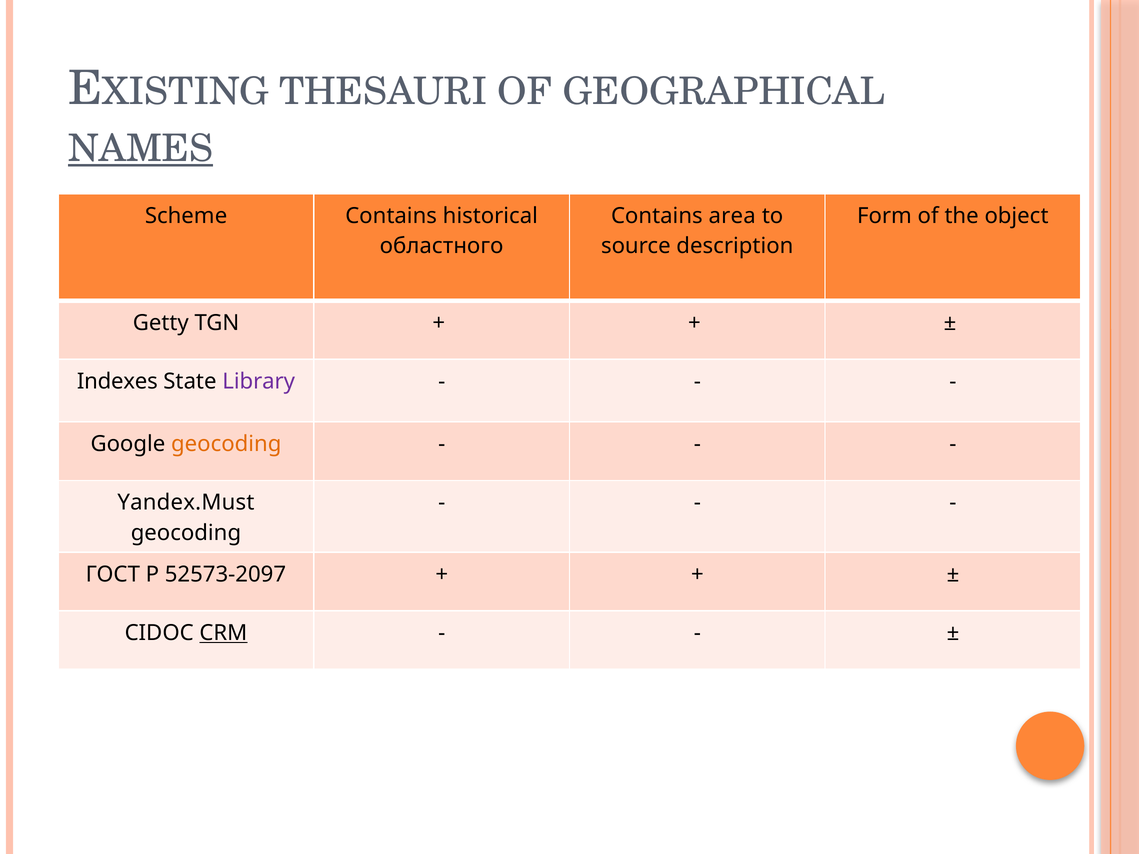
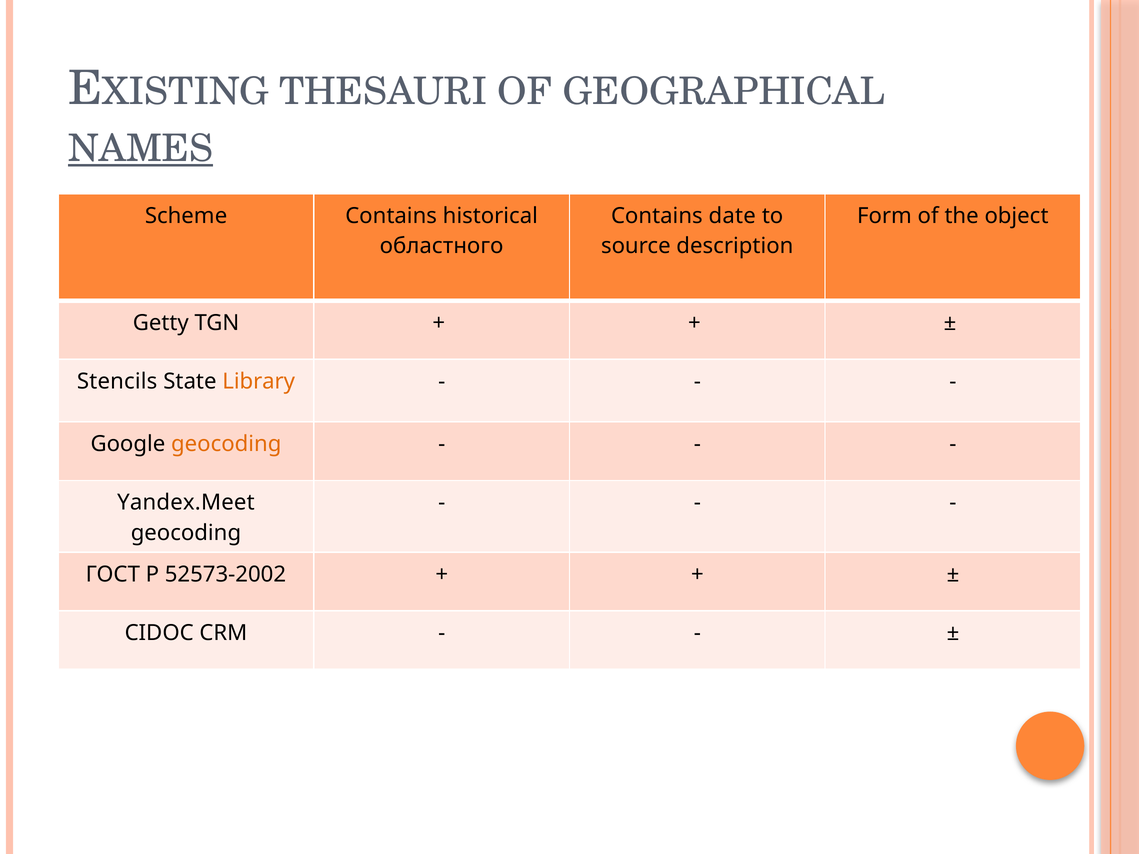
area: area -> date (732, 216)
Indexes: Indexes -> Stencils (117, 382)
Library colour: purple -> orange (259, 382)
Yandex.Must: Yandex.Must -> Yandex.Meet (186, 503)
52573-2097: 52573-2097 -> 52573-2002 (225, 574)
CRM underline: present -> none (223, 633)
